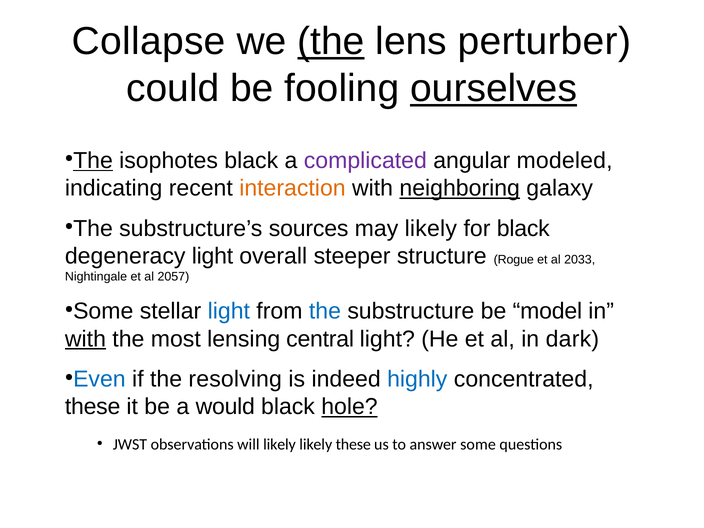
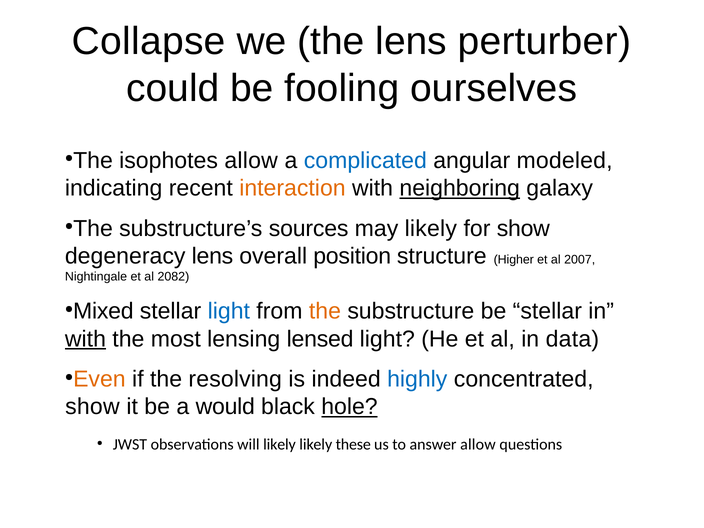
the underline: present -> none (331, 42)
ourselves underline: present -> none (494, 88)
The underline: present -> none (93, 161)
isophotes black: black -> allow (251, 161)
complicated colour: purple -> blue (365, 161)
for black: black -> show (523, 228)
degeneracy light: light -> lens (212, 256)
steeper: steeper -> position (352, 256)
Rogue: Rogue -> Higher (514, 260)
2033: 2033 -> 2007 (580, 260)
2057: 2057 -> 2082 (173, 277)
Some: Some -> Mixed (103, 311)
the colour: blue -> orange (325, 311)
be model: model -> stellar (547, 311)
central: central -> lensed (320, 339)
dark: dark -> data (572, 339)
Even colour: blue -> orange (99, 379)
these: these -> show (92, 407)
answer some: some -> allow (478, 444)
